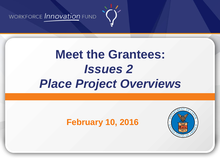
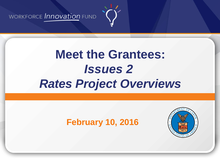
Place: Place -> Rates (56, 84)
